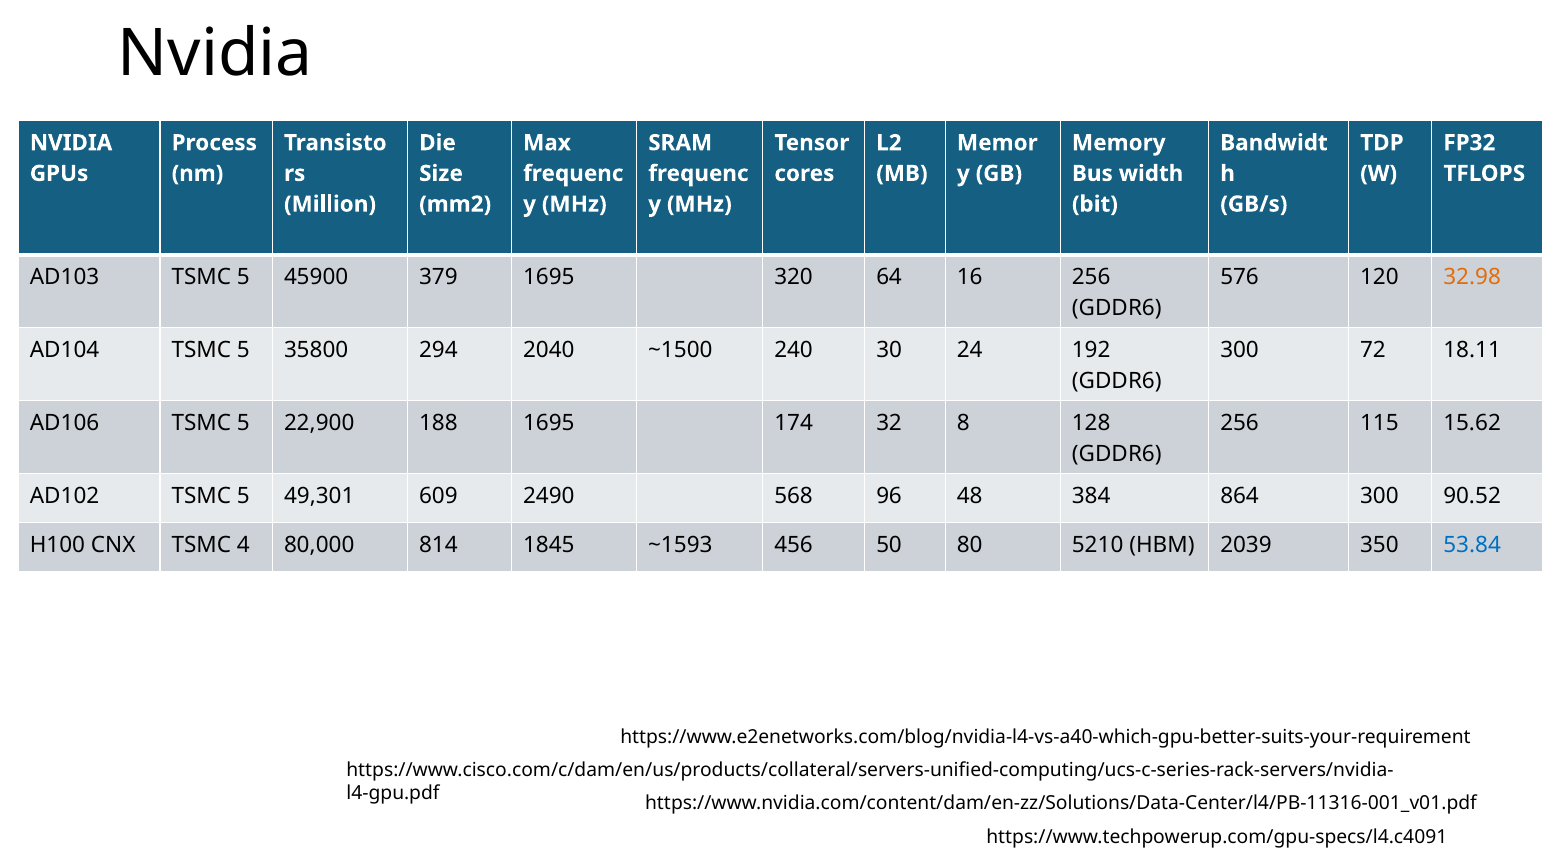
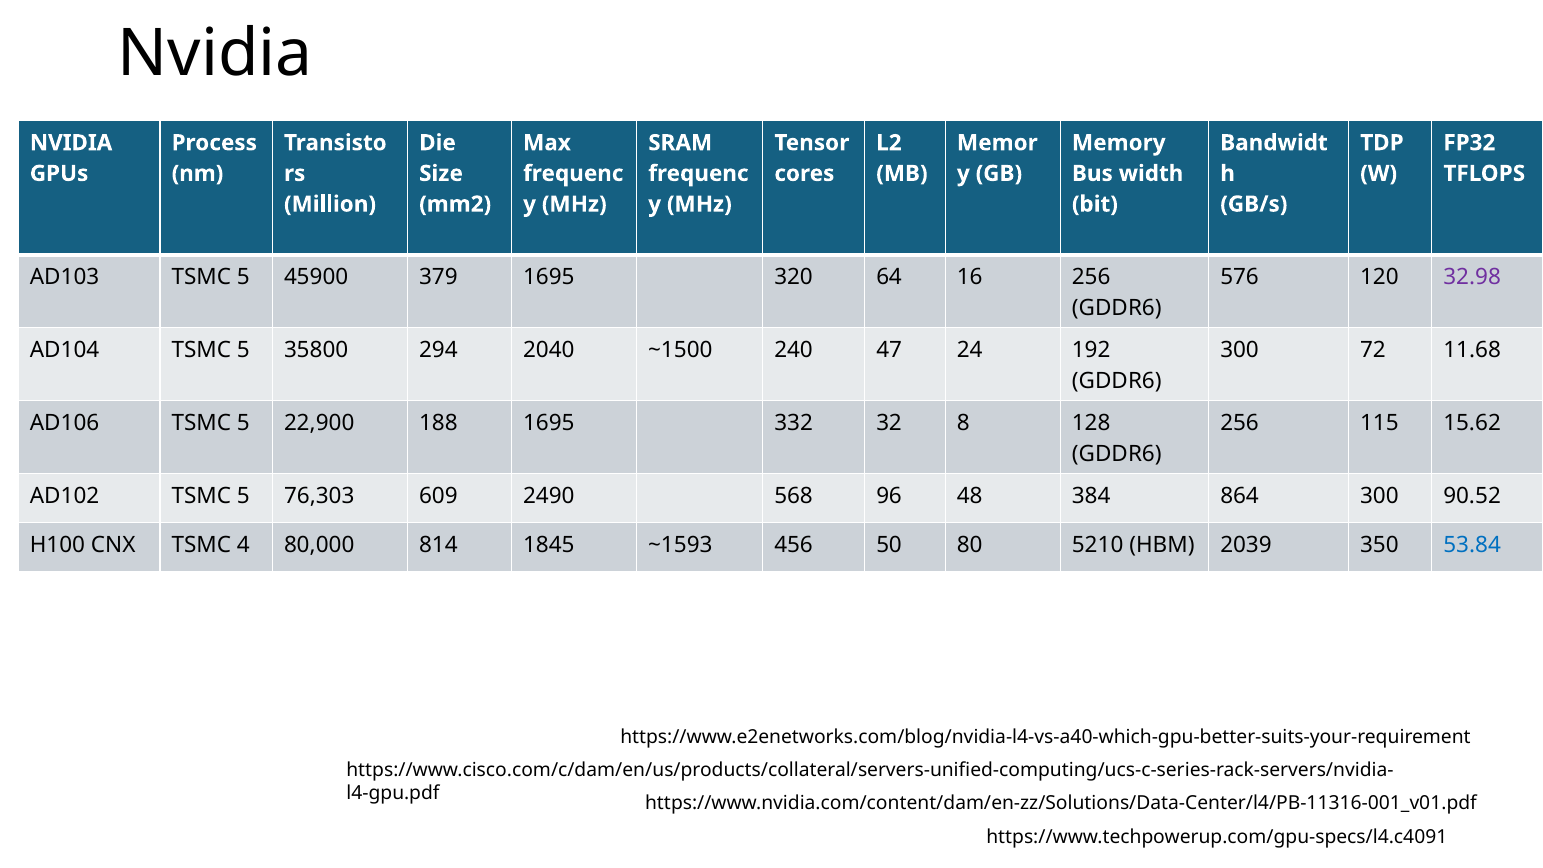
32.98 colour: orange -> purple (1472, 277)
30: 30 -> 47 (889, 350)
18.11: 18.11 -> 11.68 (1472, 350)
174: 174 -> 332 (794, 423)
49,301: 49,301 -> 76,303 (319, 496)
